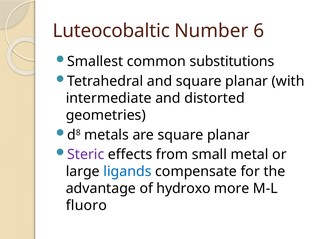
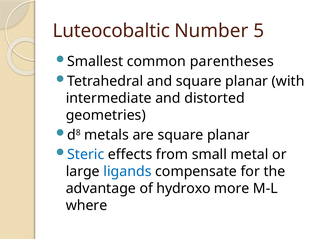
6: 6 -> 5 (259, 31)
substitutions: substitutions -> parentheses (232, 61)
Steric colour: purple -> blue (86, 154)
fluoro: fluoro -> where (87, 205)
